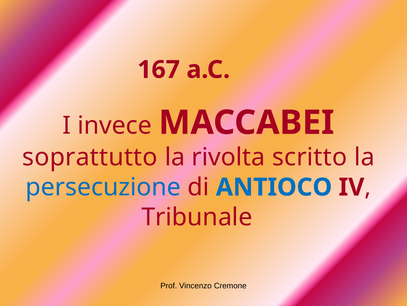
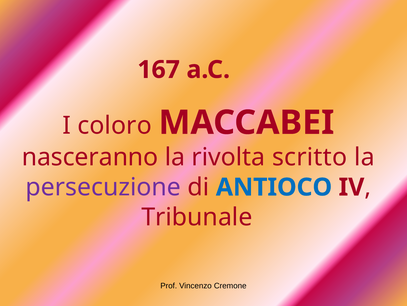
invece: invece -> coloro (115, 125)
soprattutto: soprattutto -> nasceranno (90, 157)
persecuzione colour: blue -> purple (103, 187)
